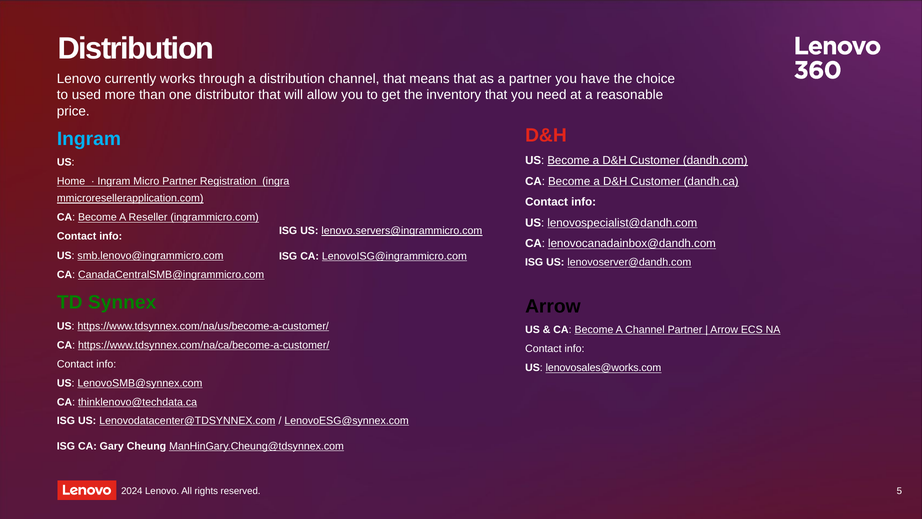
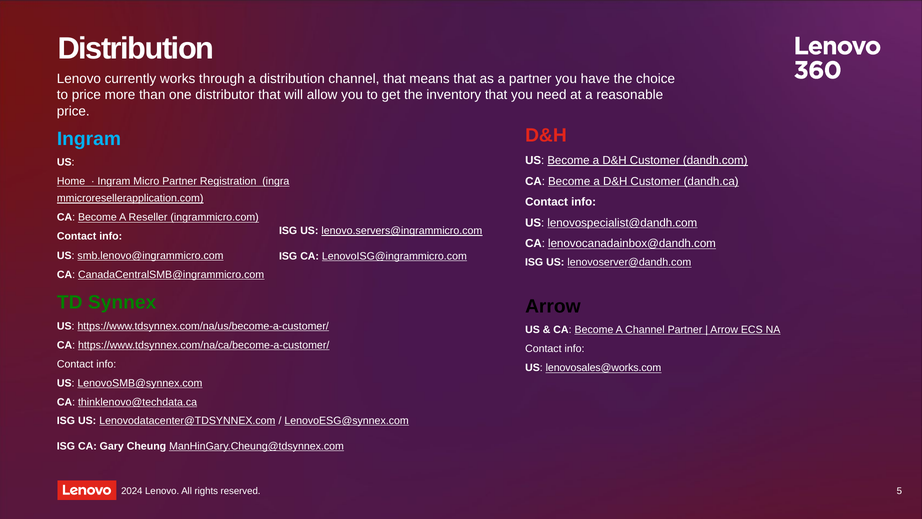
to used: used -> price (86, 95)
